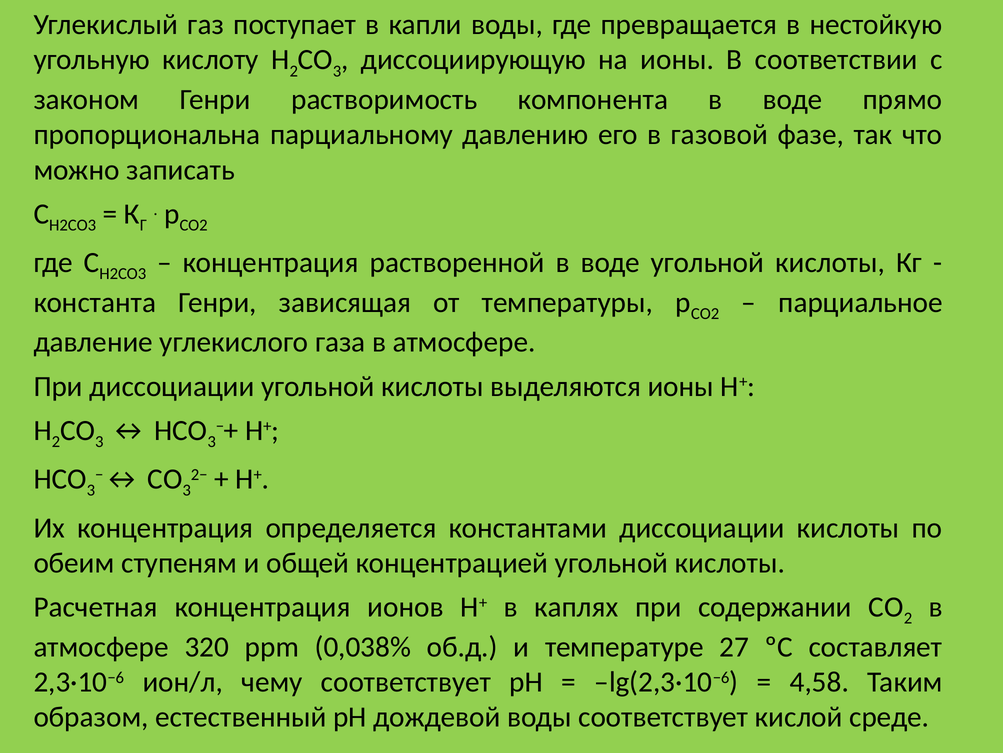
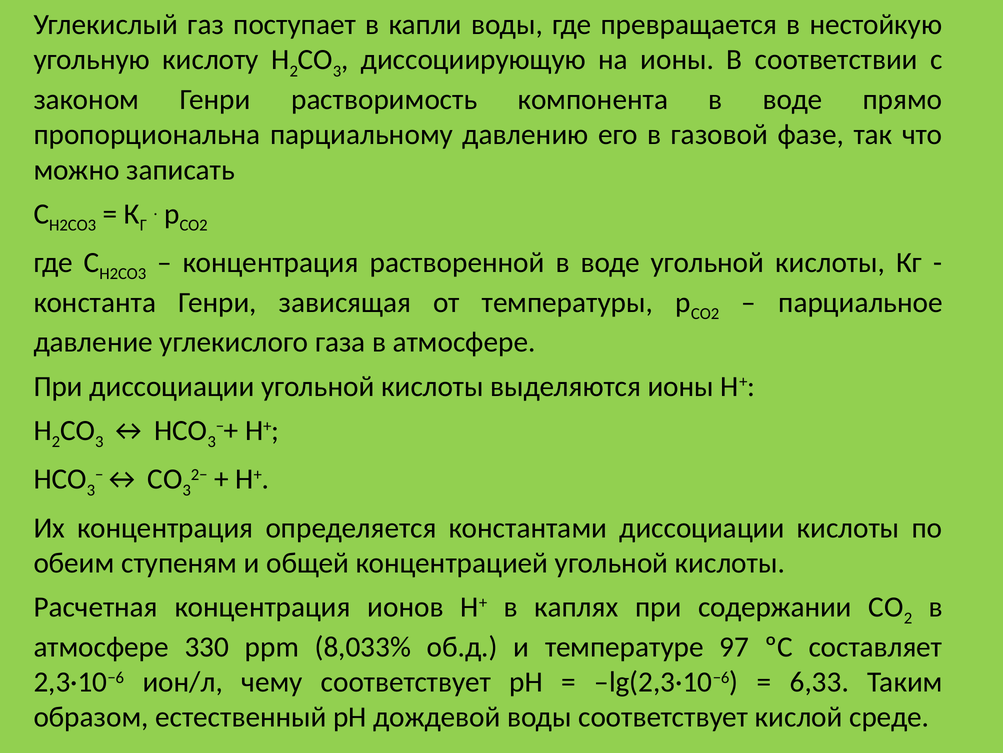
320: 320 -> 330 (207, 646)
0,038%: 0,038% -> 8,033% (363, 646)
27: 27 -> 97 (734, 646)
4,58: 4,58 -> 6,33 (819, 681)
